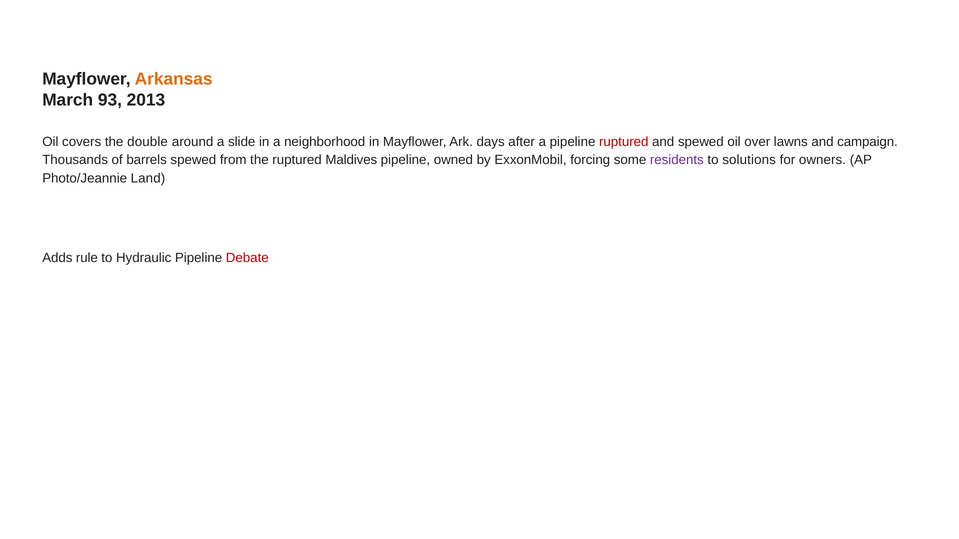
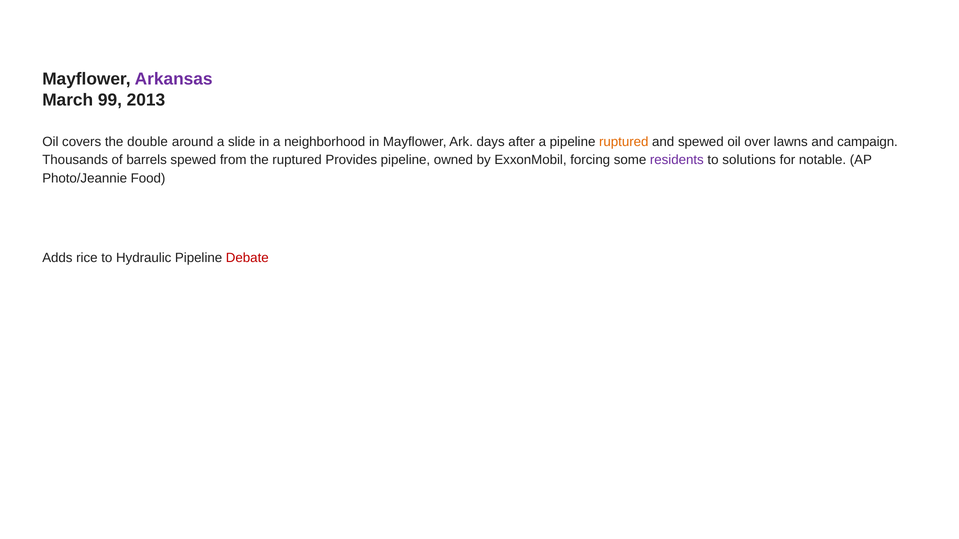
Arkansas colour: orange -> purple (174, 79)
93: 93 -> 99 (110, 100)
ruptured colour: red -> orange (624, 142)
Maldives: Maldives -> Provides (351, 160)
owners: owners -> notable (823, 160)
Land: Land -> Food (148, 179)
rule: rule -> rice (87, 258)
